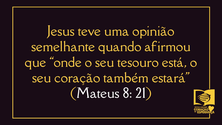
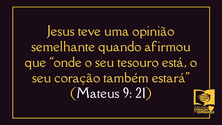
8: 8 -> 9 (127, 94)
